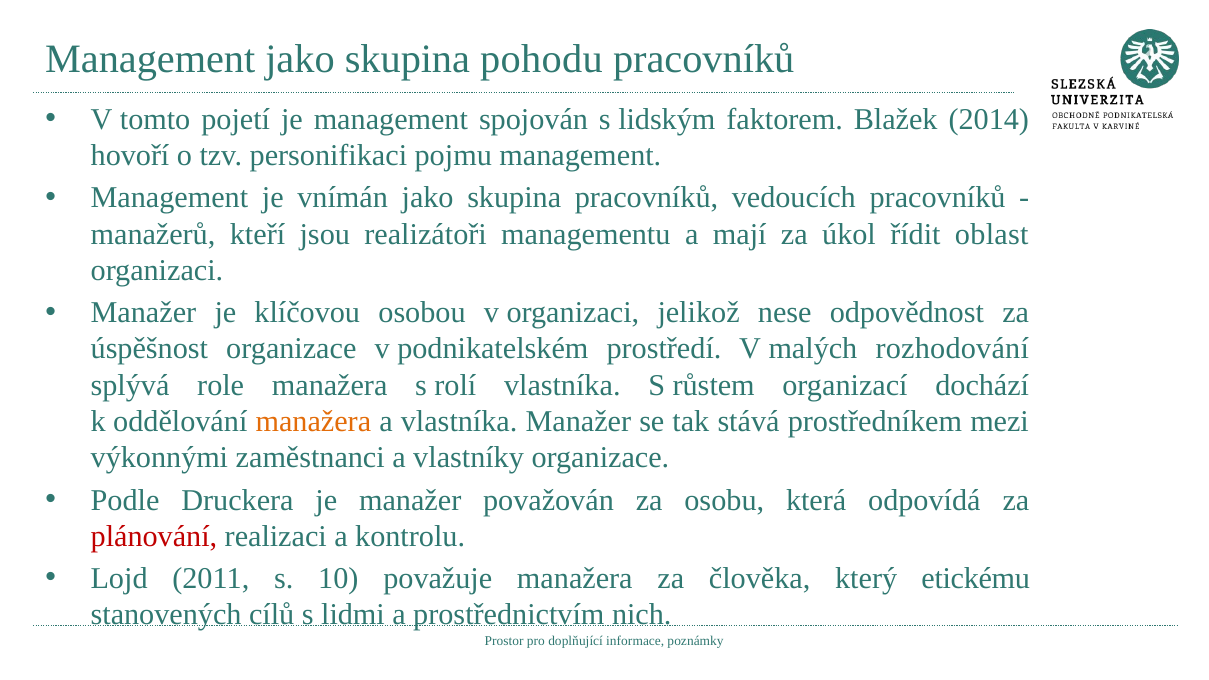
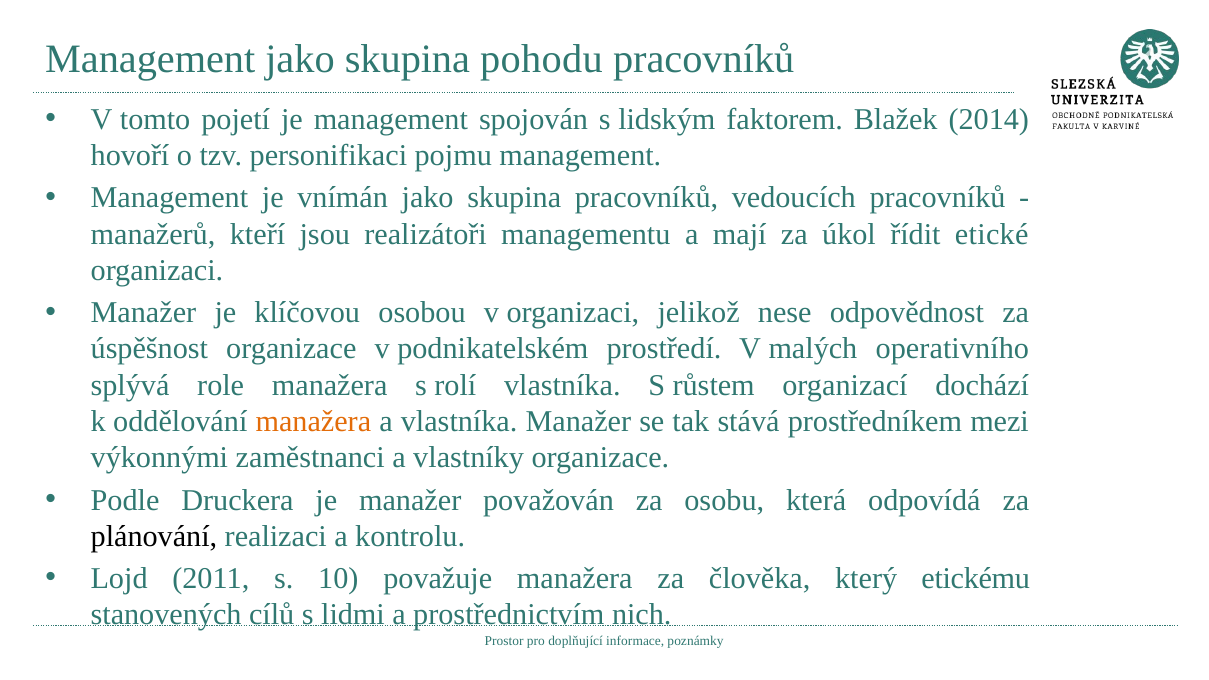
oblast: oblast -> etické (992, 234)
rozhodování: rozhodování -> operativního (952, 349)
plánování colour: red -> black (154, 536)
